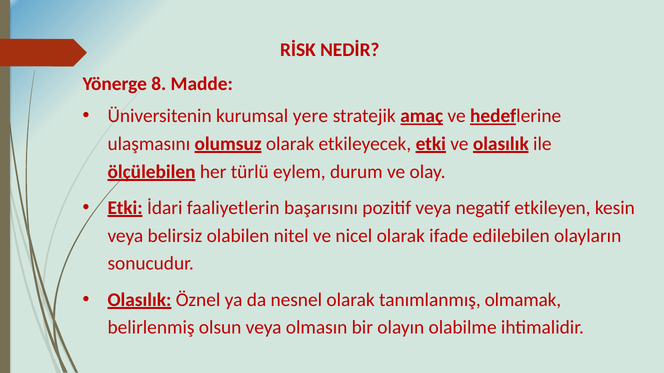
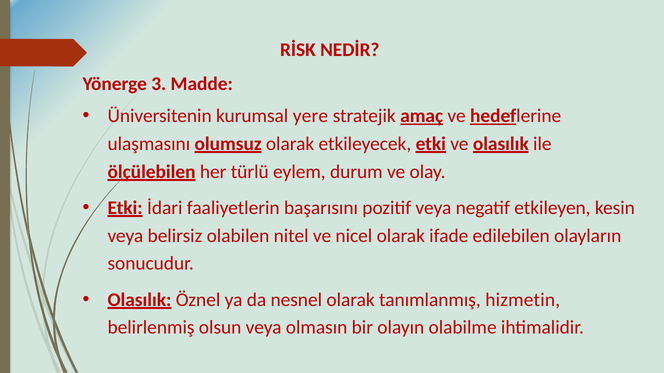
8: 8 -> 3 (159, 84)
olmamak: olmamak -> hizmetin (523, 300)
